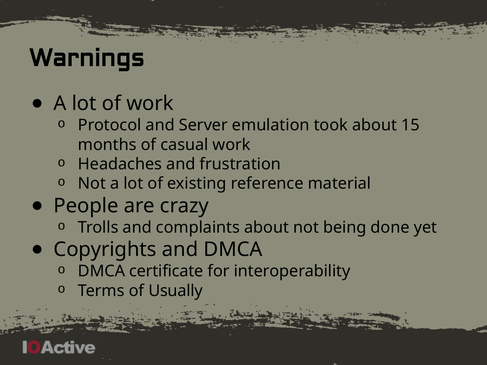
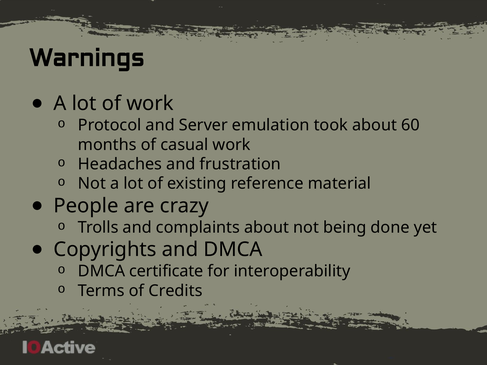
15: 15 -> 60 (410, 125)
Usually: Usually -> Credits (175, 291)
